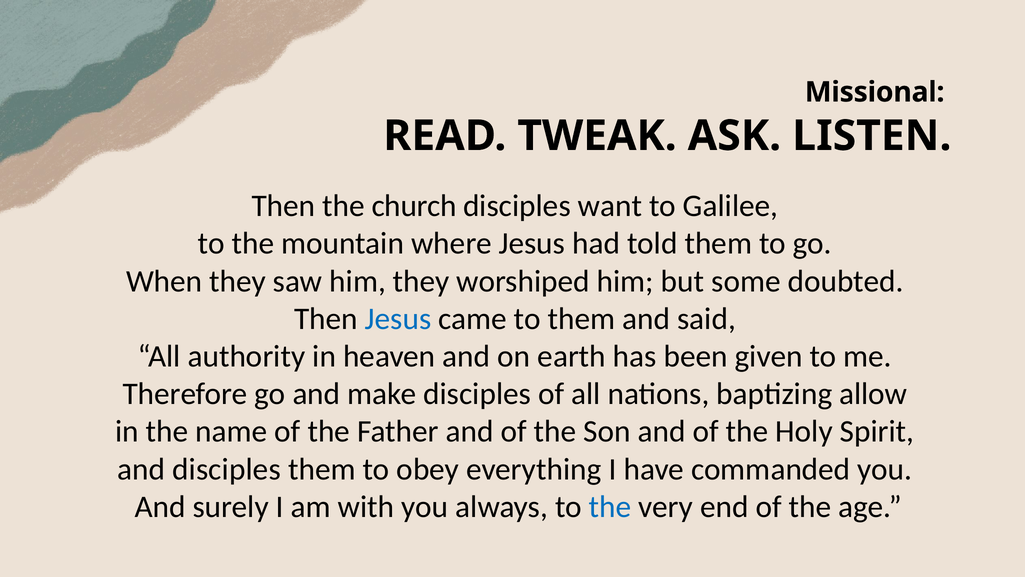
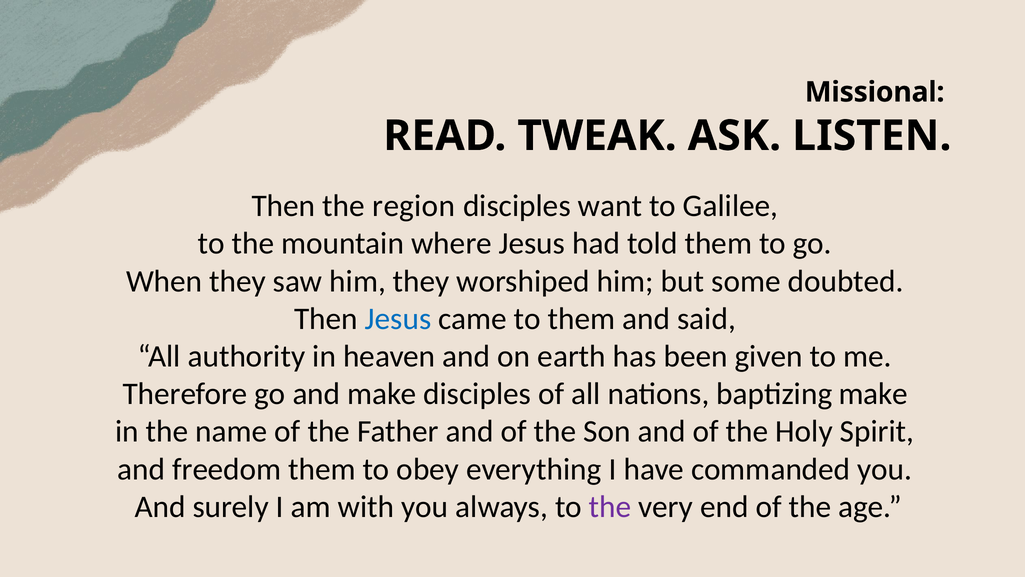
church: church -> region (414, 206)
baptizing allow: allow -> make (873, 394)
and disciples: disciples -> freedom (227, 469)
the colour: blue -> purple (610, 506)
